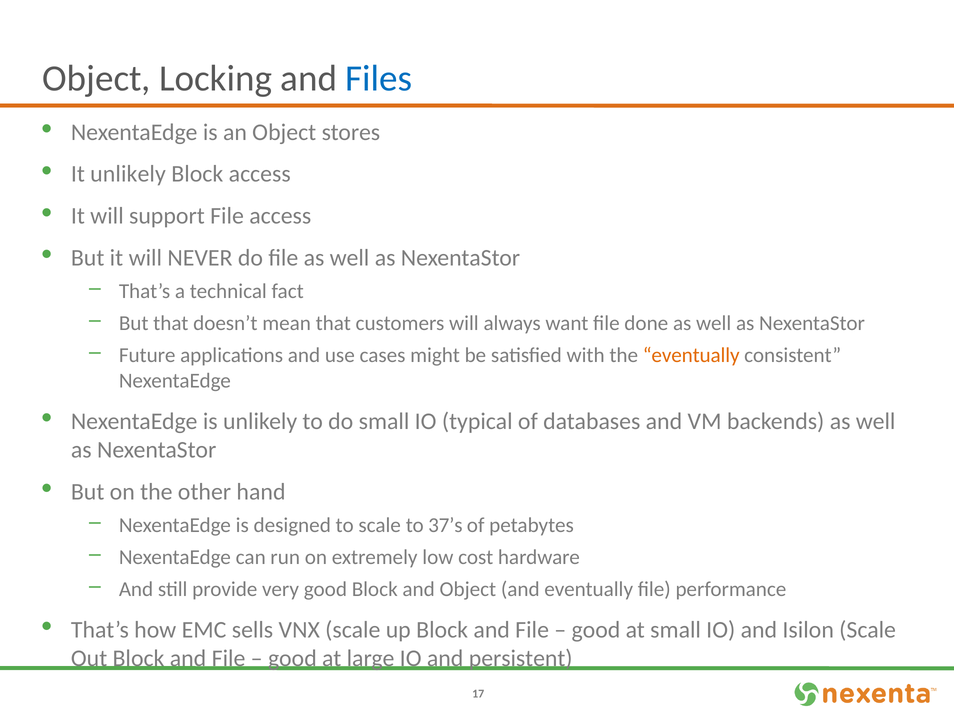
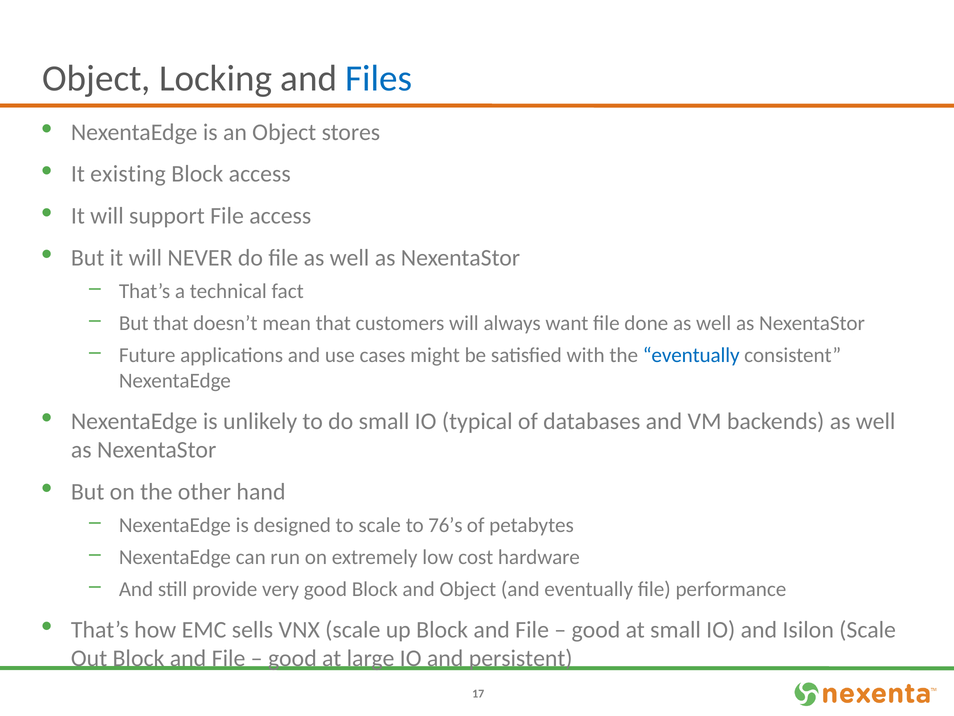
It unlikely: unlikely -> existing (128, 174)
eventually colour: orange -> blue (691, 355)
37’s: 37’s -> 76’s (445, 525)
